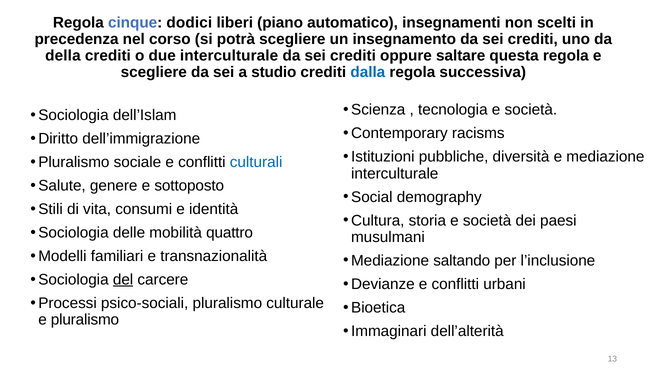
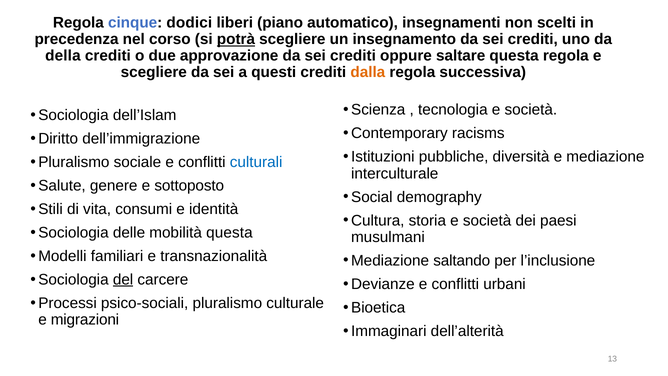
potrà underline: none -> present (236, 39)
due interculturale: interculturale -> approvazione (229, 56)
studio: studio -> questi (274, 72)
dalla colour: blue -> orange (368, 72)
mobilità quattro: quattro -> questa (229, 232)
e pluralismo: pluralismo -> migrazioni (85, 319)
